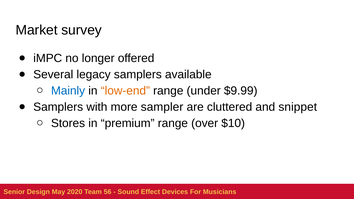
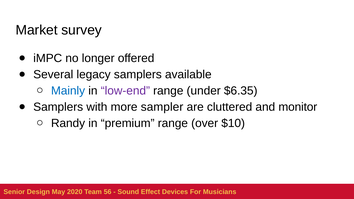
low-end colour: orange -> purple (125, 91)
$9.99: $9.99 -> $6.35 (241, 91)
snippet: snippet -> monitor (298, 107)
Stores: Stores -> Randy (68, 123)
